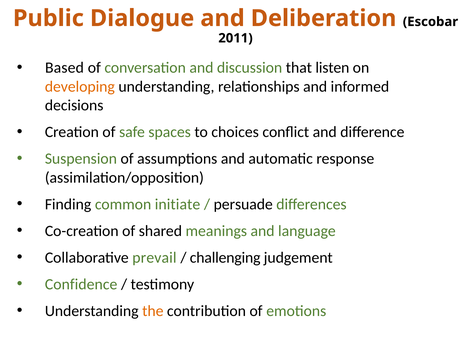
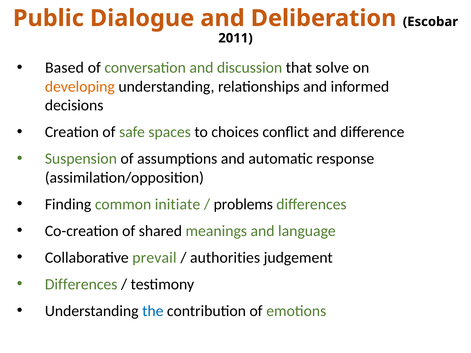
listen: listen -> solve (332, 68)
persuade: persuade -> problems (243, 204)
challenging: challenging -> authorities (225, 258)
Confidence: Confidence -> Differences (81, 284)
the colour: orange -> blue (153, 311)
